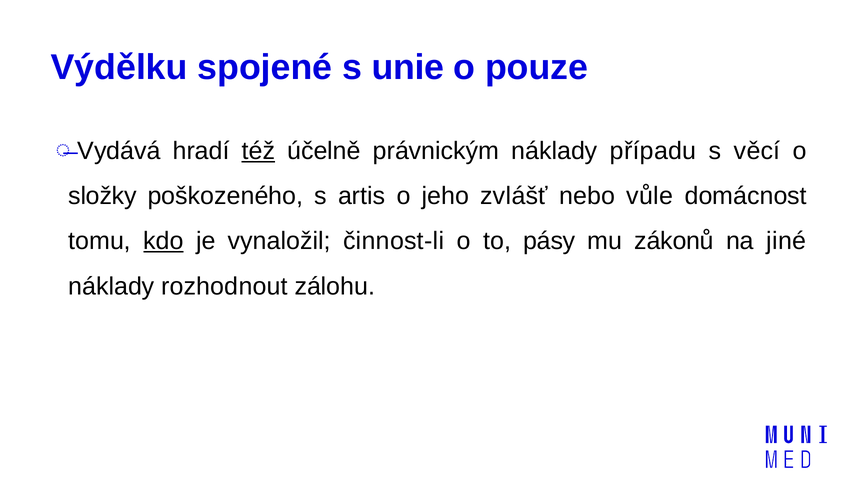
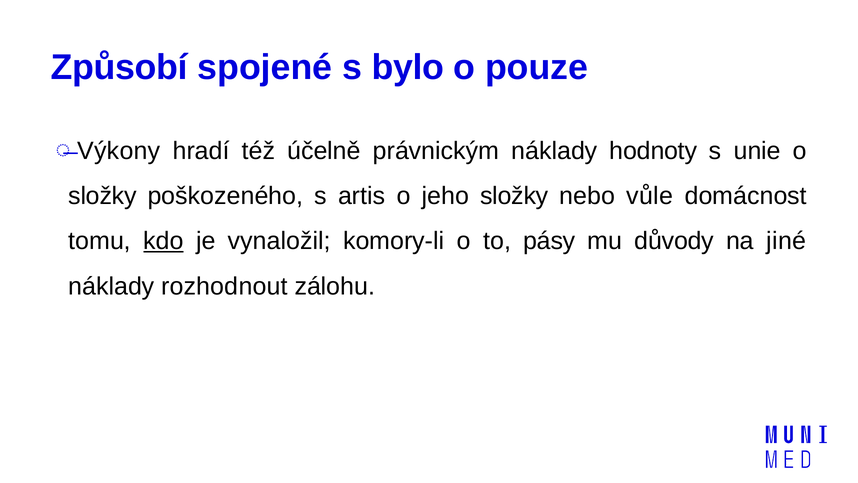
Výdělku: Výdělku -> Způsobí (119, 67)
unie: unie -> bylo (408, 67)
Vydává: Vydává -> Výkony (119, 151)
též underline: present -> none (258, 151)
případu: případu -> hodnoty (653, 151)
věcí: věcí -> unie (757, 151)
jeho zvlášť: zvlášť -> složky (514, 196)
činnost-li: činnost-li -> komory-li (394, 241)
zákonů: zákonů -> důvody (674, 241)
